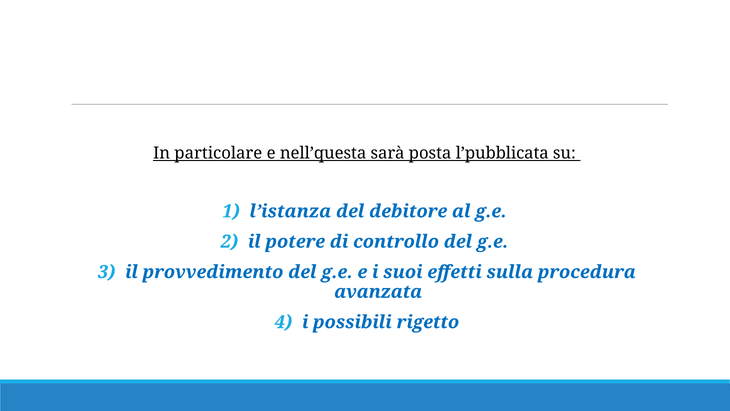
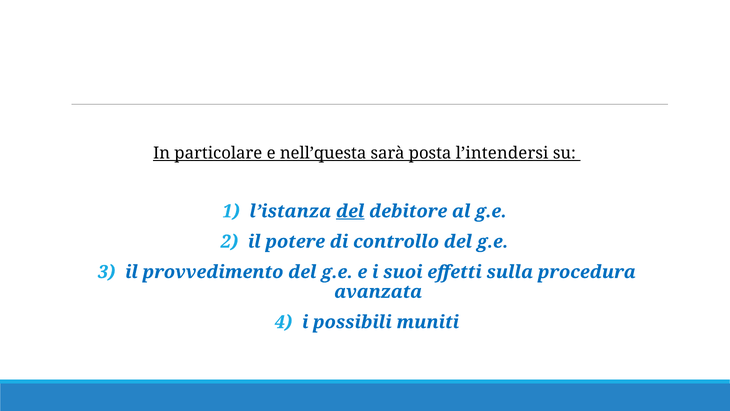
l’pubblicata: l’pubblicata -> l’intendersi (502, 153)
del underline: none -> present (350, 211)
rigetto: rigetto -> muniti (428, 322)
